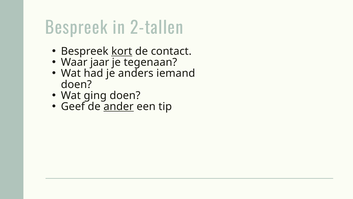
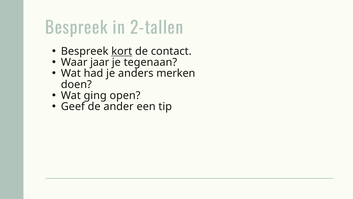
iemand: iemand -> merken (176, 73)
ging doen: doen -> open (125, 95)
ander underline: present -> none (119, 106)
